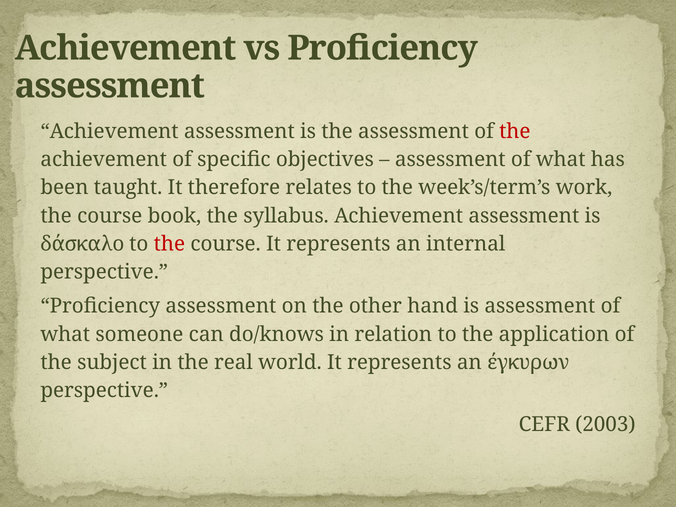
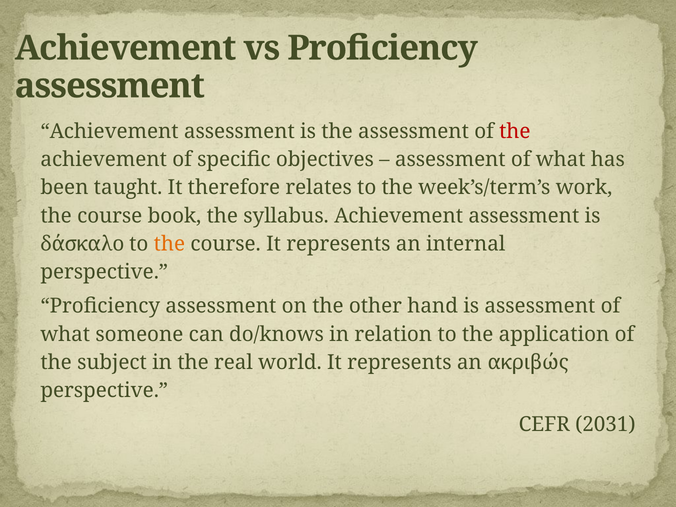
the colour: red -> orange (169, 244)
έγκυρων: έγκυρων -> ακριβώς (528, 362)
2003: 2003 -> 2031 (605, 424)
